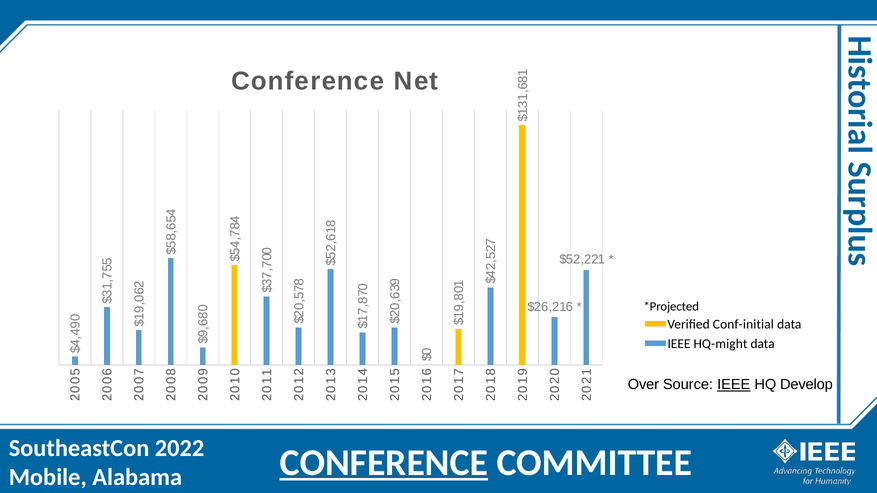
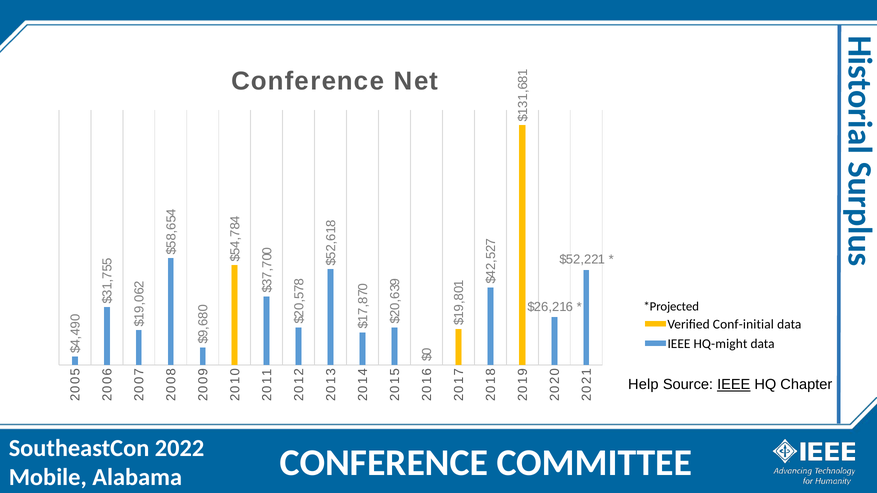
Over: Over -> Help (643, 385)
Develop: Develop -> Chapter (806, 385)
CONFERENCE underline: present -> none (384, 463)
